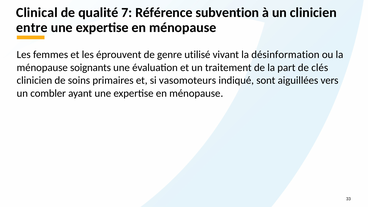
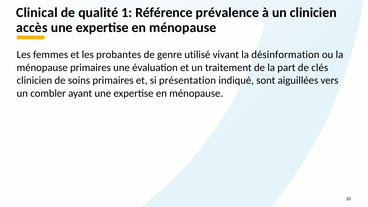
7: 7 -> 1 (127, 13)
subvention: subvention -> prévalence (227, 13)
entre: entre -> accès (32, 28)
éprouvent: éprouvent -> probantes (119, 55)
ménopause soignants: soignants -> primaires (91, 68)
vasomoteurs: vasomoteurs -> présentation (187, 80)
